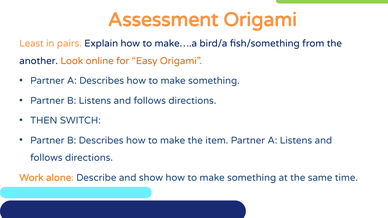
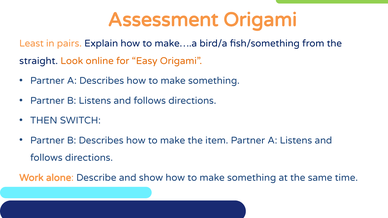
another: another -> straight (39, 61)
